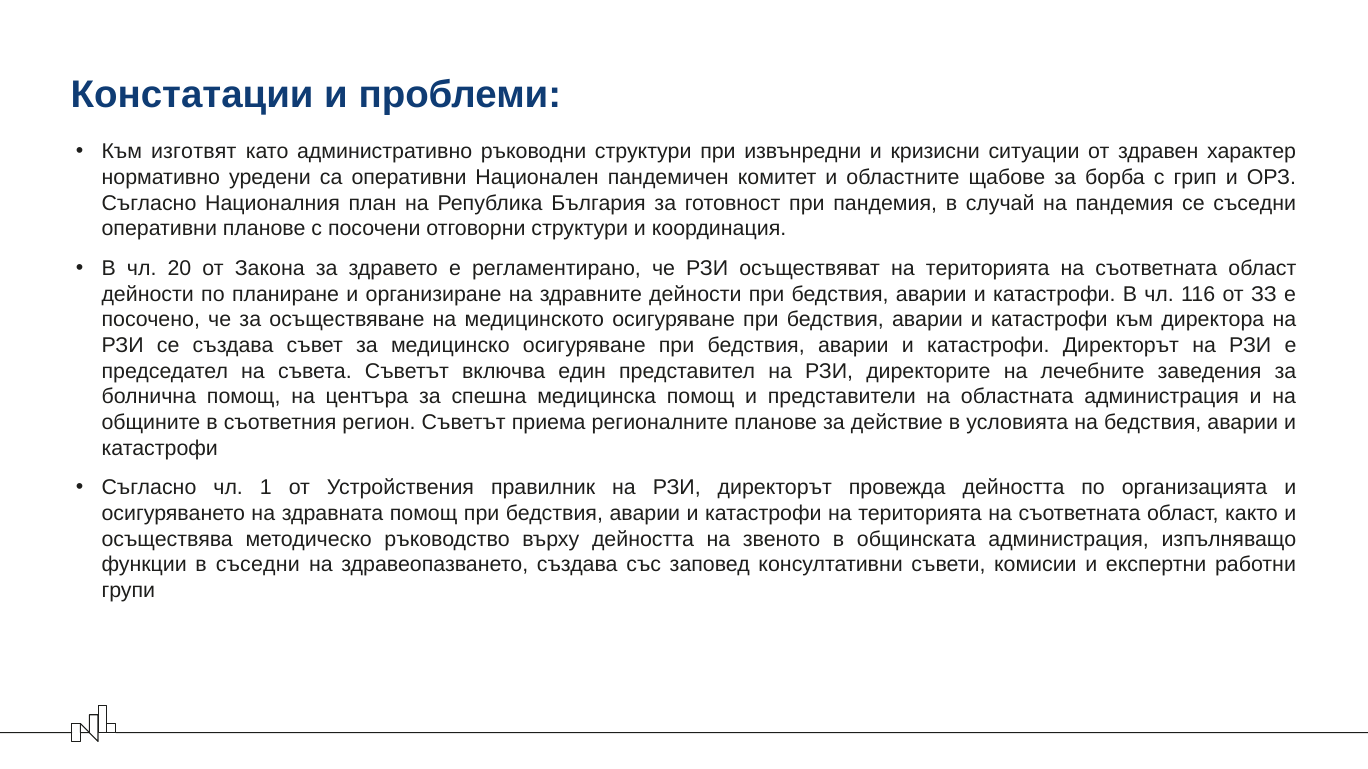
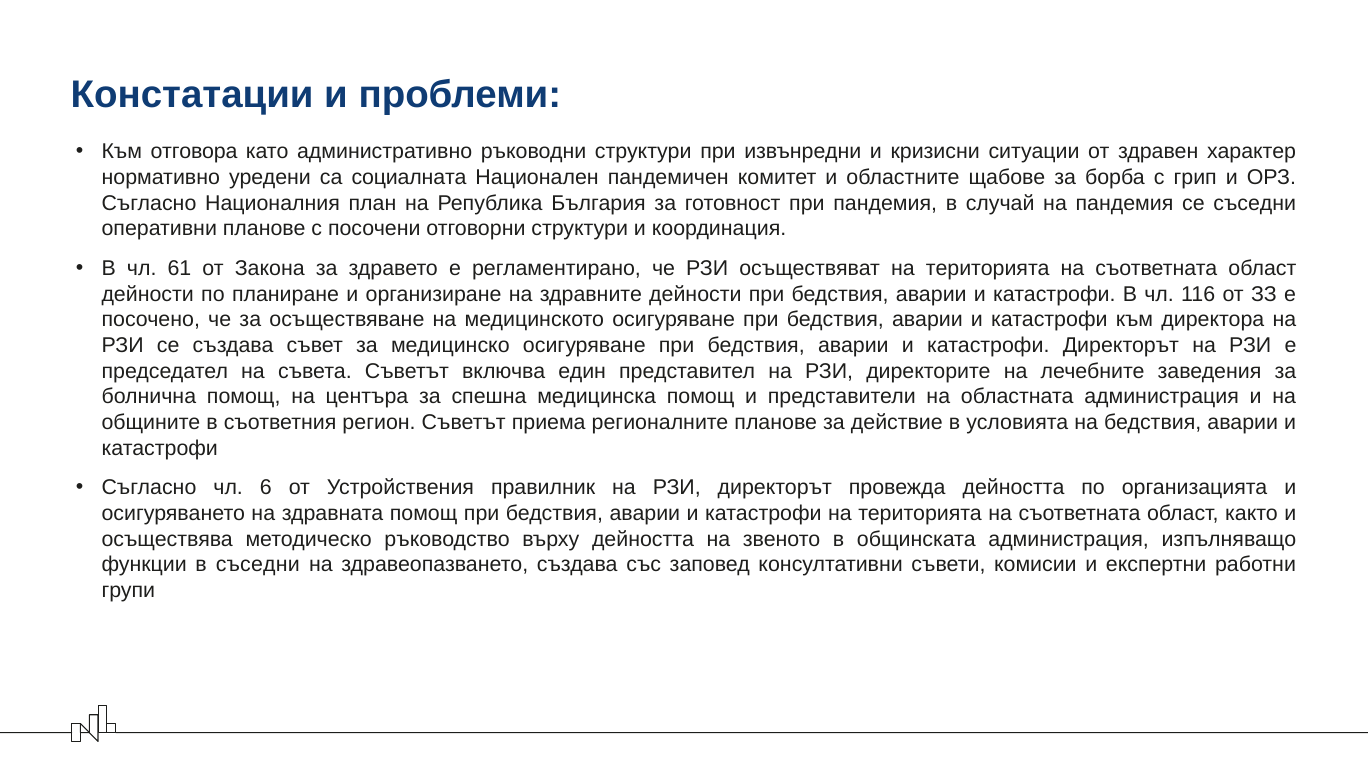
изготвят: изготвят -> отговора (194, 152)
са оперативни: оперативни -> социалната (409, 177)
20: 20 -> 61 (179, 269)
1: 1 -> 6 (266, 488)
